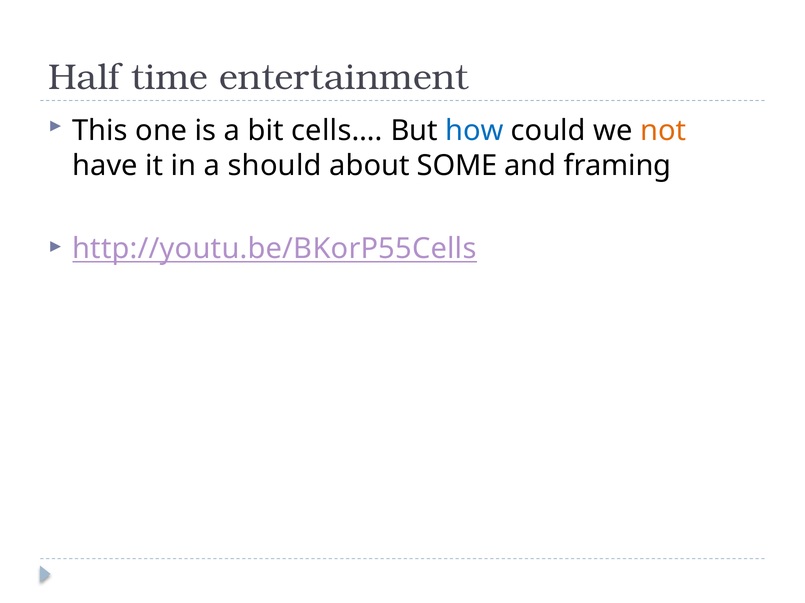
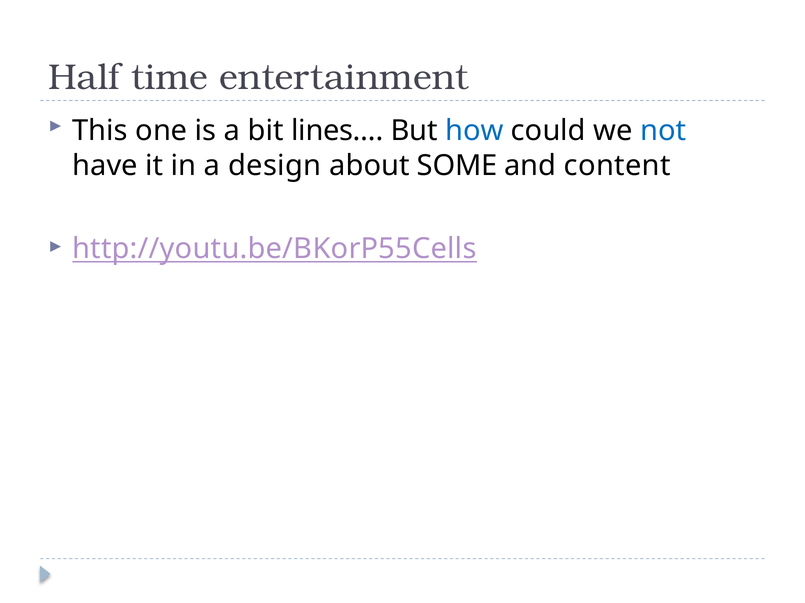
cells…: cells… -> lines… (337, 131)
not colour: orange -> blue (663, 131)
should: should -> design (275, 166)
framing: framing -> content (617, 166)
